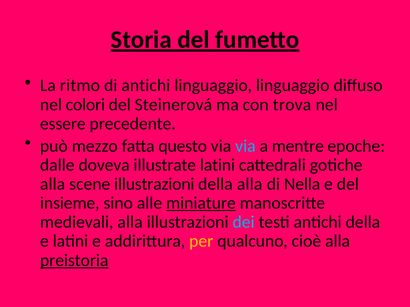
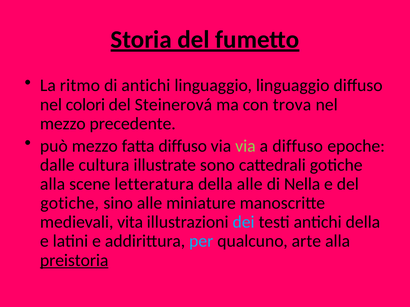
essere: essere -> mezzo (63, 124)
fatta questo: questo -> diffuso (183, 146)
via colour: light blue -> light green (245, 146)
a mentre: mentre -> diffuso (298, 146)
doveva: doveva -> cultura (104, 165)
illustrate latini: latini -> sono (217, 165)
scene illustrazioni: illustrazioni -> letteratura (154, 184)
della alla: alla -> alle (250, 184)
insieme: insieme -> gotiche (70, 203)
miniature underline: present -> none (201, 203)
medievali alla: alla -> vita (130, 222)
per colour: yellow -> light blue (201, 242)
cioè: cioè -> arte (306, 242)
